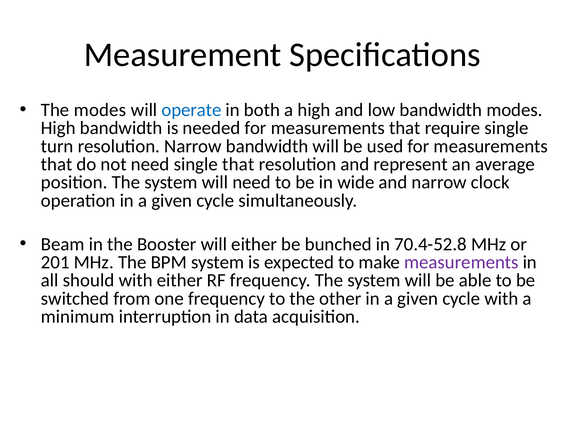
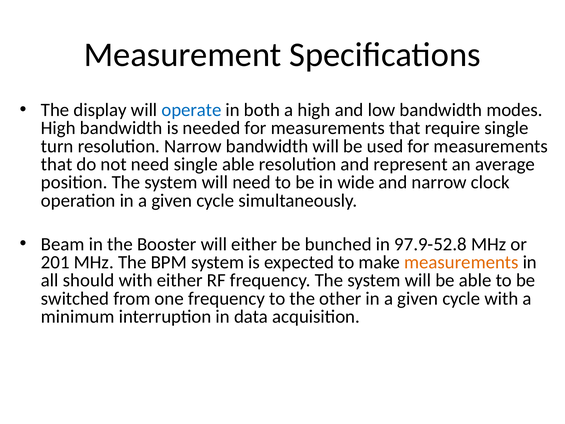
The modes: modes -> display (100, 110)
single that: that -> able (238, 164)
70.4-52.8: 70.4-52.8 -> 97.9-52.8 (431, 244)
measurements colour: purple -> orange (461, 262)
